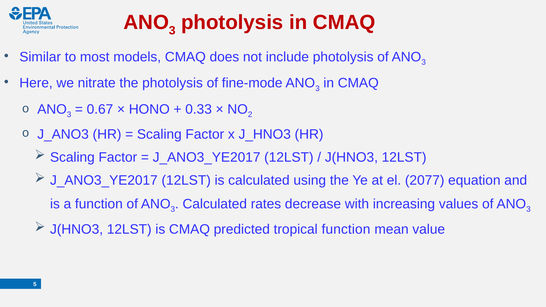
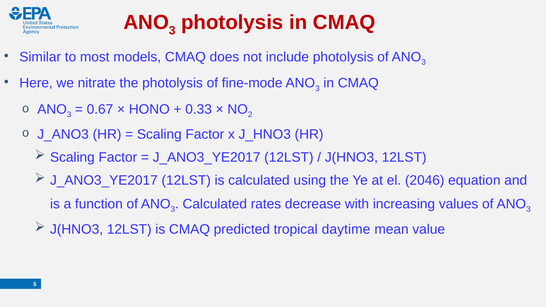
2077: 2077 -> 2046 (425, 180)
tropical function: function -> daytime (346, 229)
